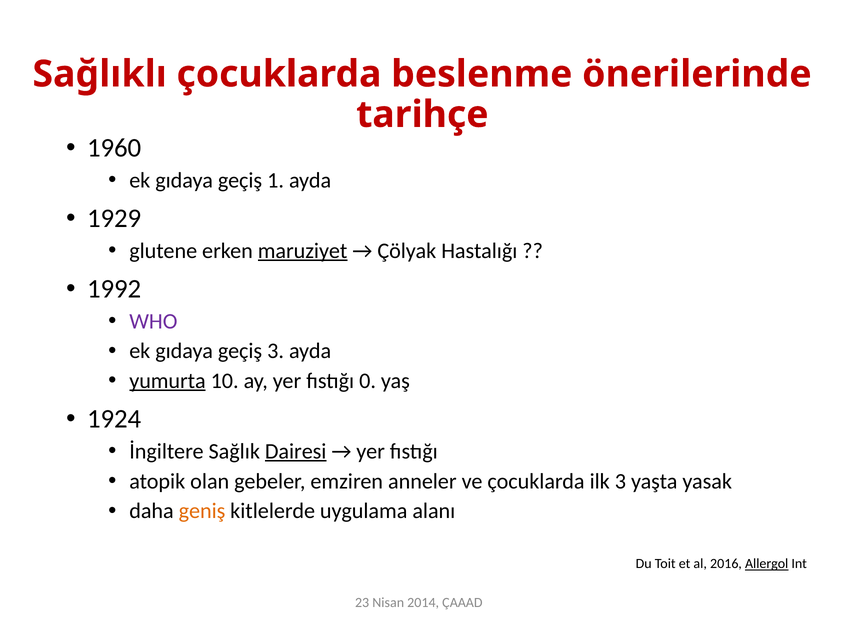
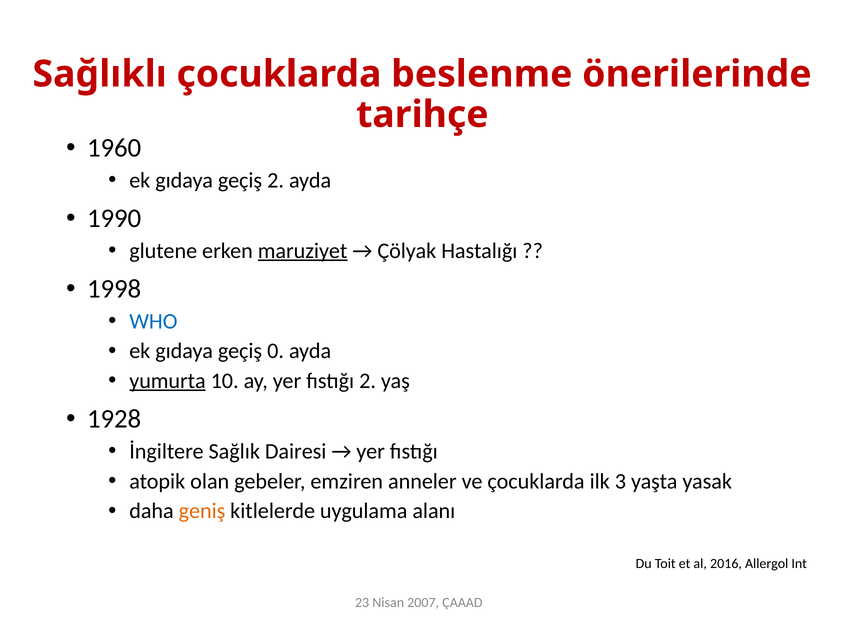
geçiş 1: 1 -> 2 (276, 180)
1929: 1929 -> 1990 (114, 218)
1992: 1992 -> 1998 (114, 289)
WHO colour: purple -> blue (153, 321)
geçiş 3: 3 -> 0 (276, 351)
fıstığı 0: 0 -> 2 (368, 381)
1924: 1924 -> 1928 (114, 419)
Dairesi underline: present -> none (296, 451)
Allergol underline: present -> none (767, 564)
2014: 2014 -> 2007 (423, 602)
